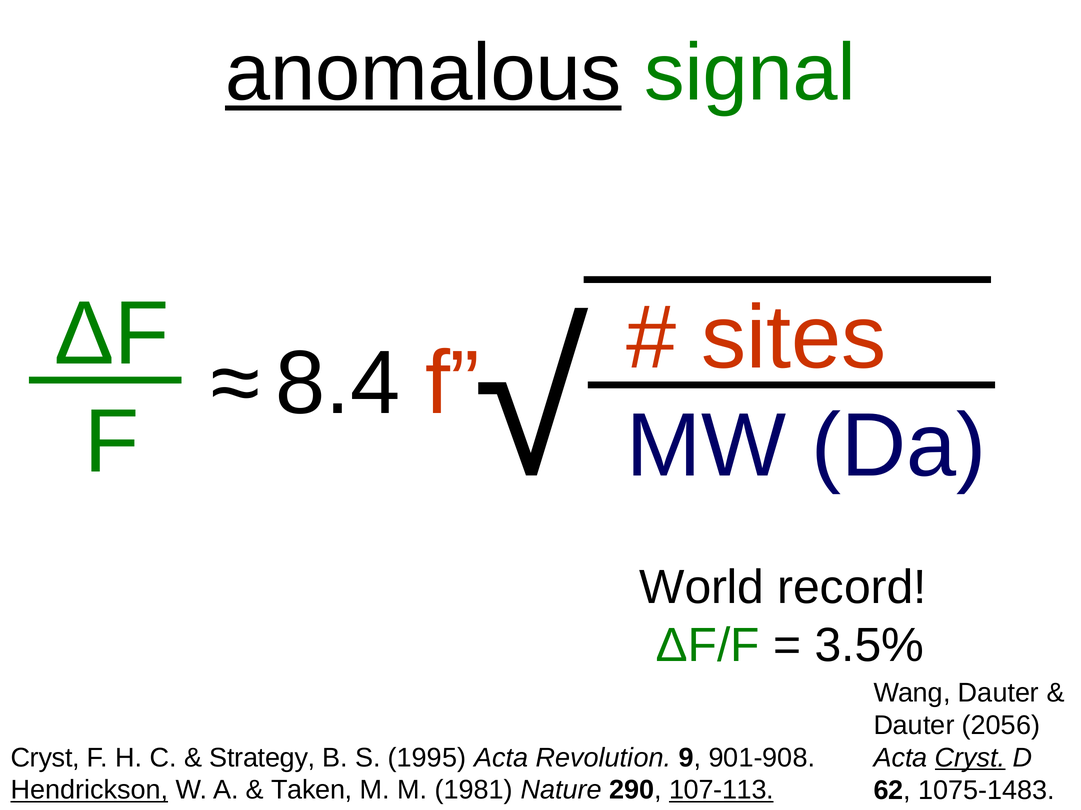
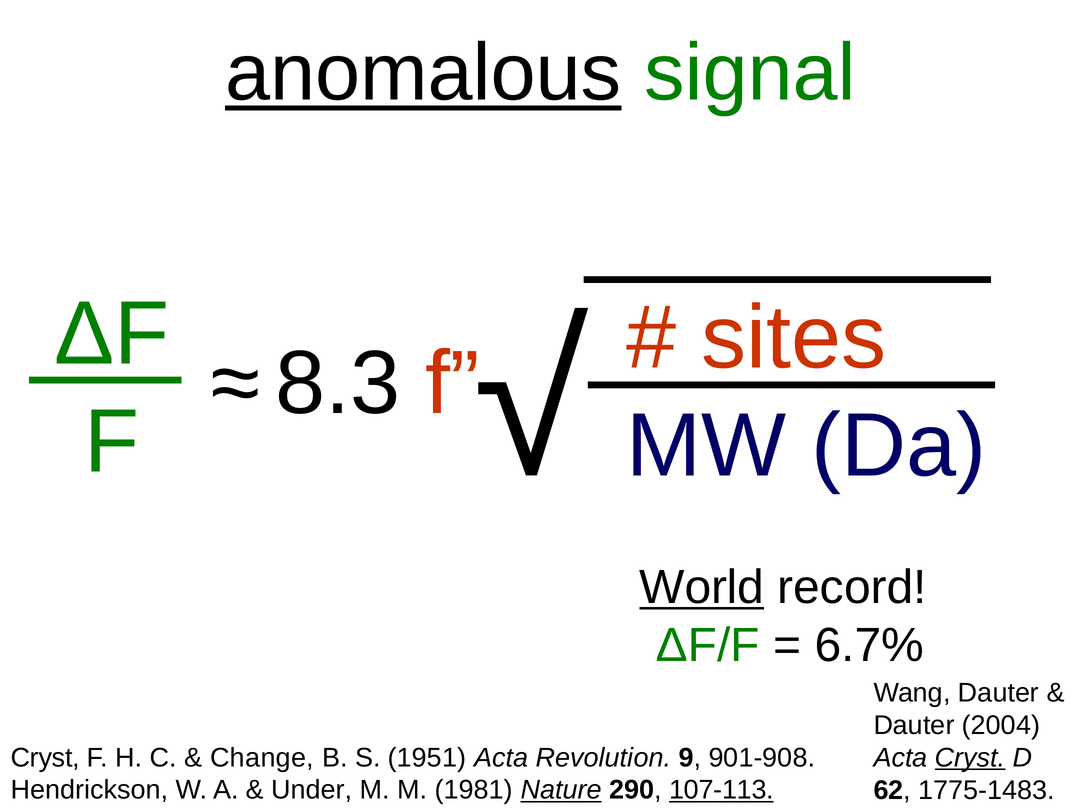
8.4: 8.4 -> 8.3 (338, 384)
World underline: none -> present (702, 588)
3.5%: 3.5% -> 6.7% (869, 646)
2056: 2056 -> 2004 (1001, 726)
Strategy: Strategy -> Change (262, 758)
1995: 1995 -> 1951 (427, 758)
Hendrickson underline: present -> none (89, 791)
Taken: Taken -> Under (312, 791)
Nature underline: none -> present (561, 791)
1075-1483: 1075-1483 -> 1775-1483 (987, 791)
